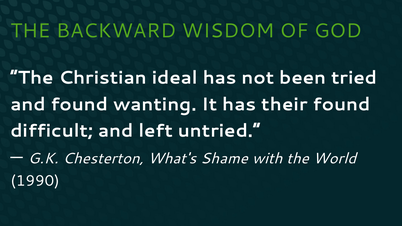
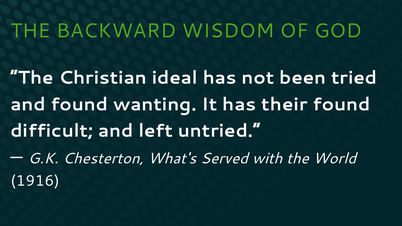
Shame: Shame -> Served (224, 159)
1990: 1990 -> 1916 (35, 181)
